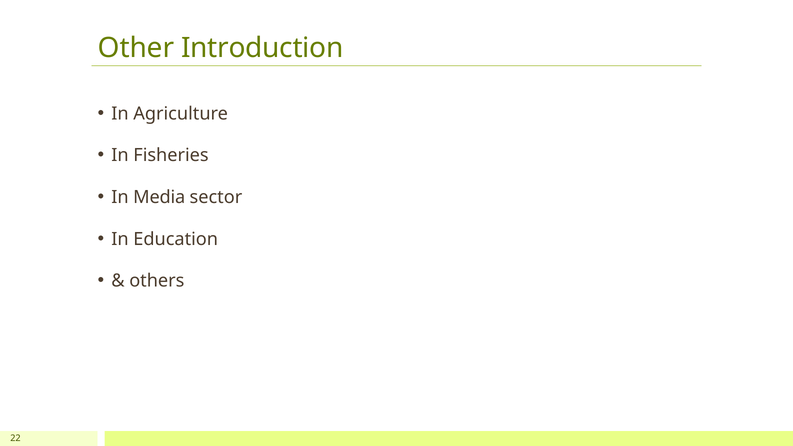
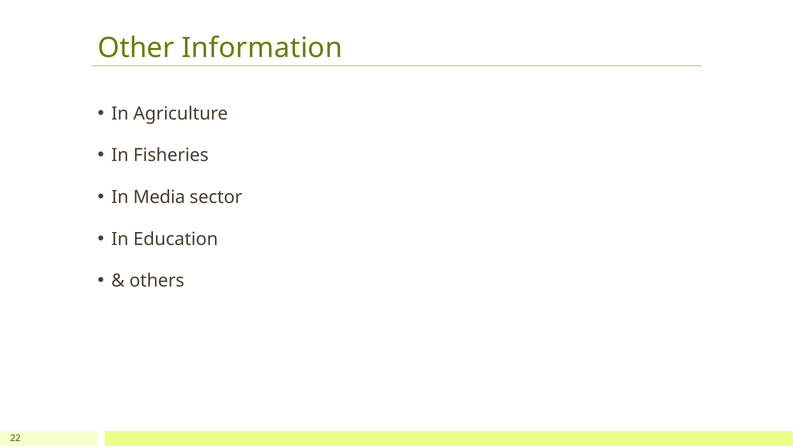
Introduction: Introduction -> Information (262, 48)
